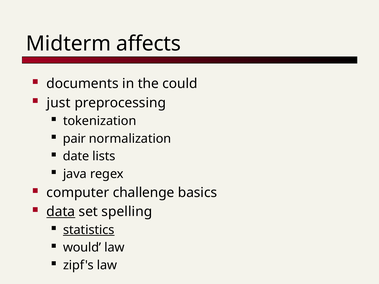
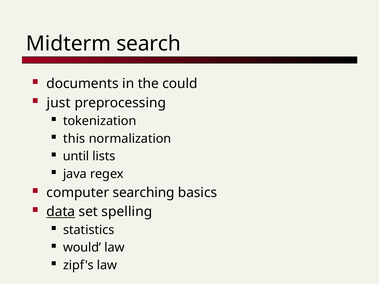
affects: affects -> search (149, 44)
pair: pair -> this (74, 139)
date: date -> until (76, 156)
challenge: challenge -> searching (144, 193)
statistics underline: present -> none (89, 230)
